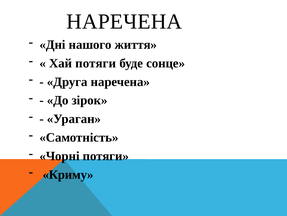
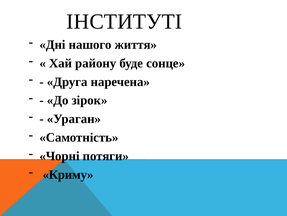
НАРЕЧЕНА: НАРЕЧЕНА -> ІНСТИТУТІ (124, 22)
Хай потяги: потяги -> району (96, 63)
